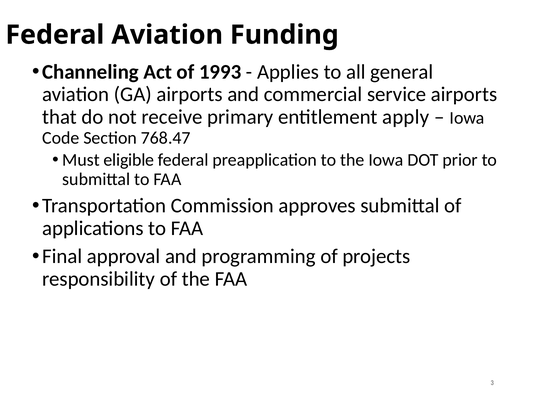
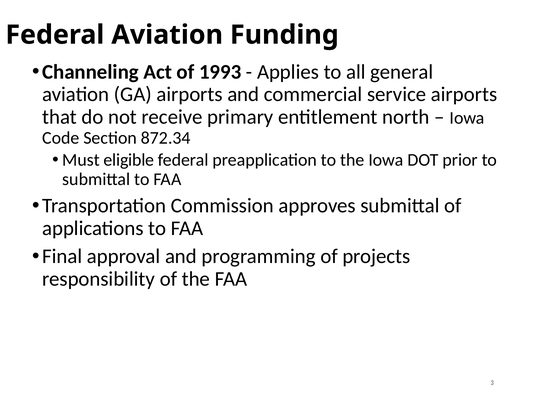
apply: apply -> north (406, 117)
768.47: 768.47 -> 872.34 (166, 138)
